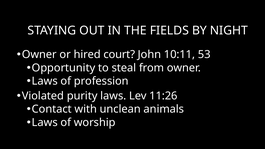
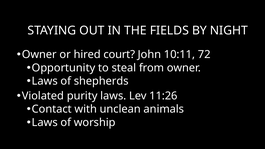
53: 53 -> 72 (204, 55)
profession: profession -> shepherds (101, 81)
